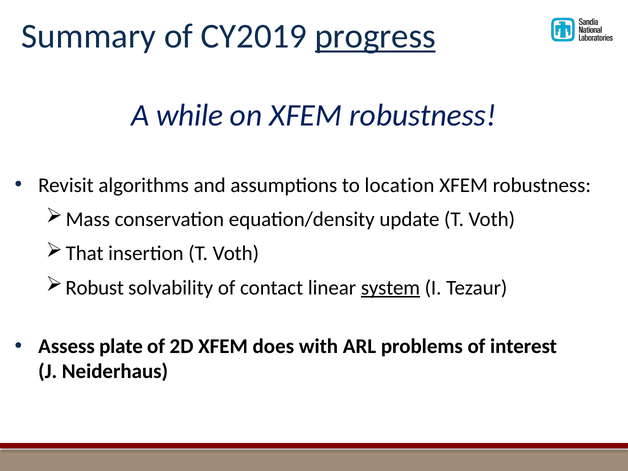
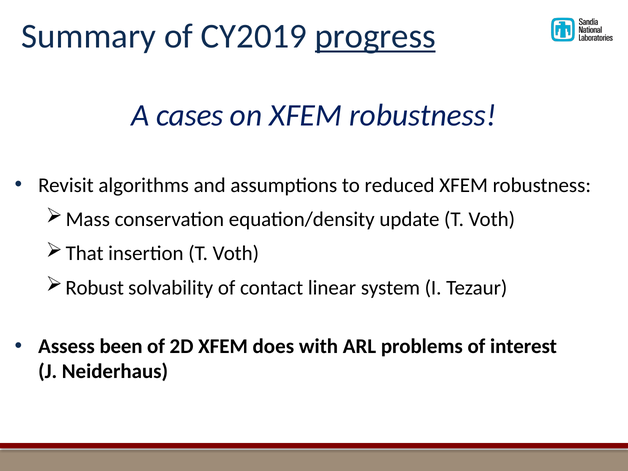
while: while -> cases (190, 115)
location: location -> reduced (400, 185)
system underline: present -> none (390, 288)
plate: plate -> been (121, 346)
